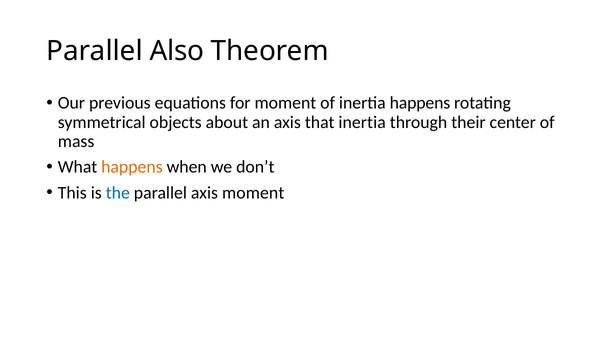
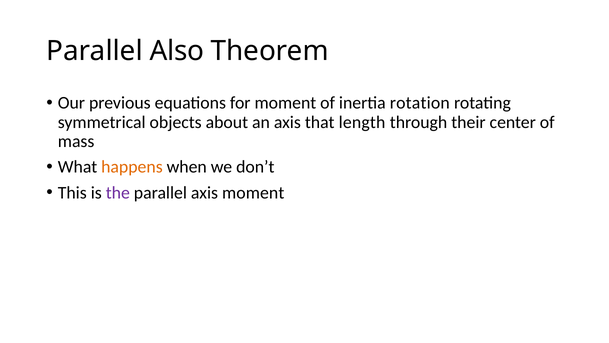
inertia happens: happens -> rotation (420, 103)
that inertia: inertia -> length (362, 122)
the colour: blue -> purple (118, 192)
